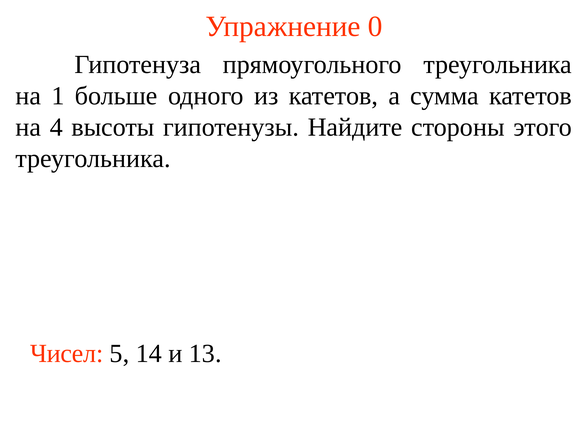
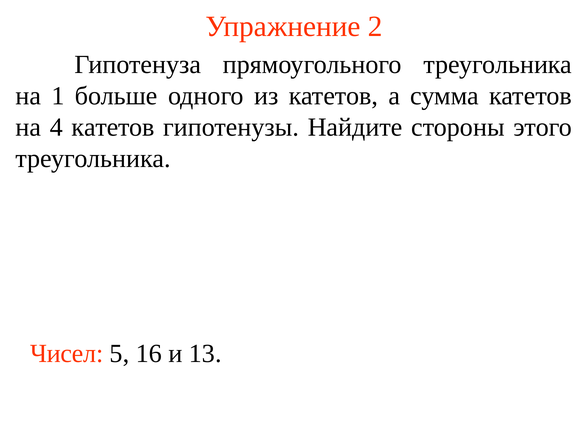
0: 0 -> 2 (375, 27)
4 высоты: высоты -> катетов (113, 127)
14: 14 -> 16 (149, 354)
